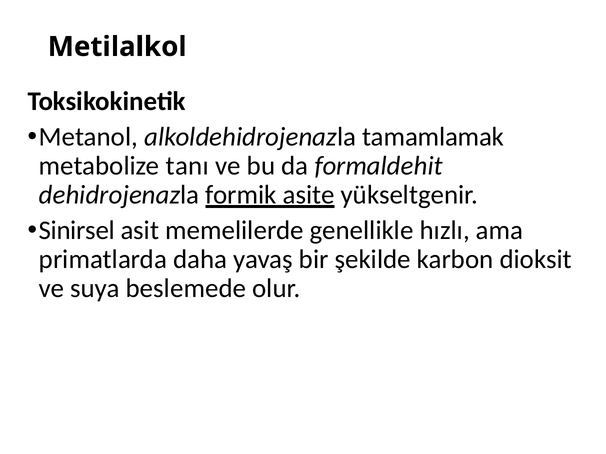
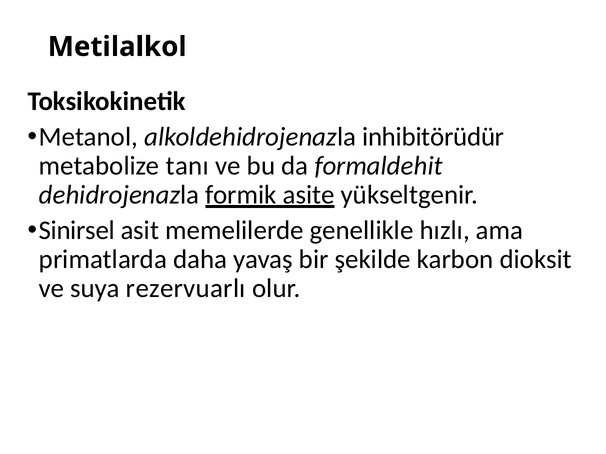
tamamlamak: tamamlamak -> inhibitörüdür (433, 137)
beslemede: beslemede -> rezervuarlı (186, 289)
